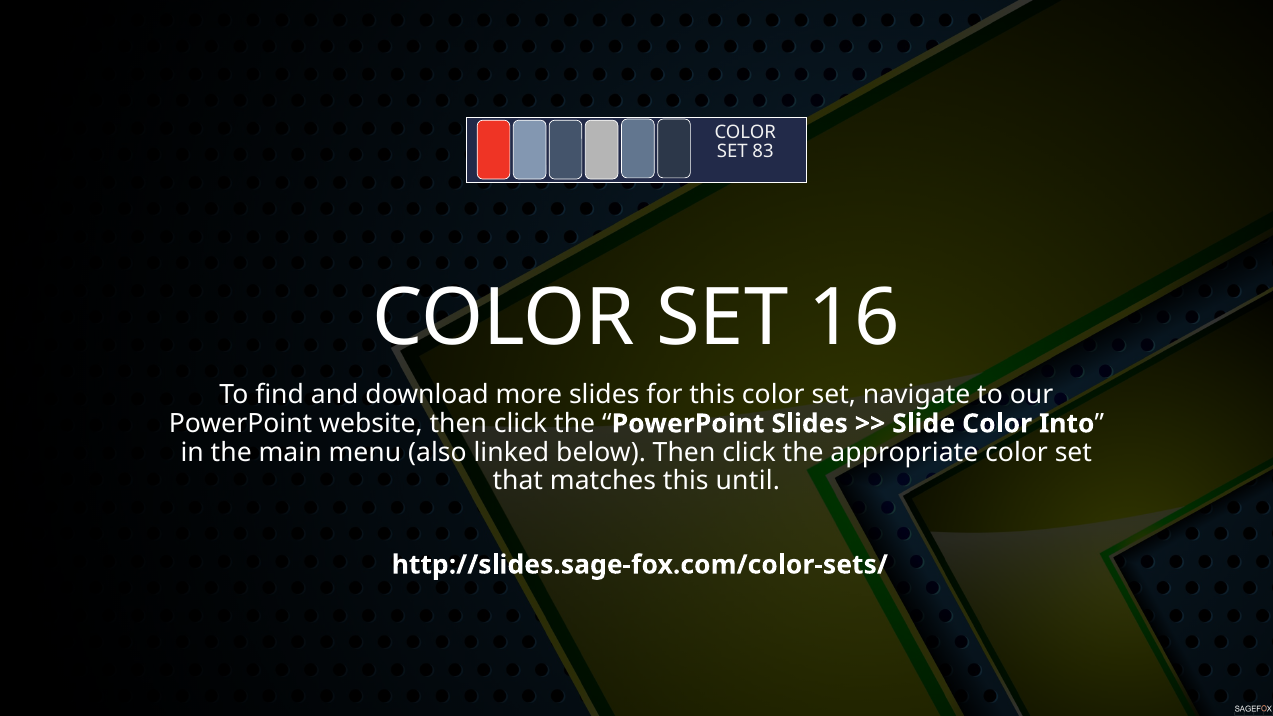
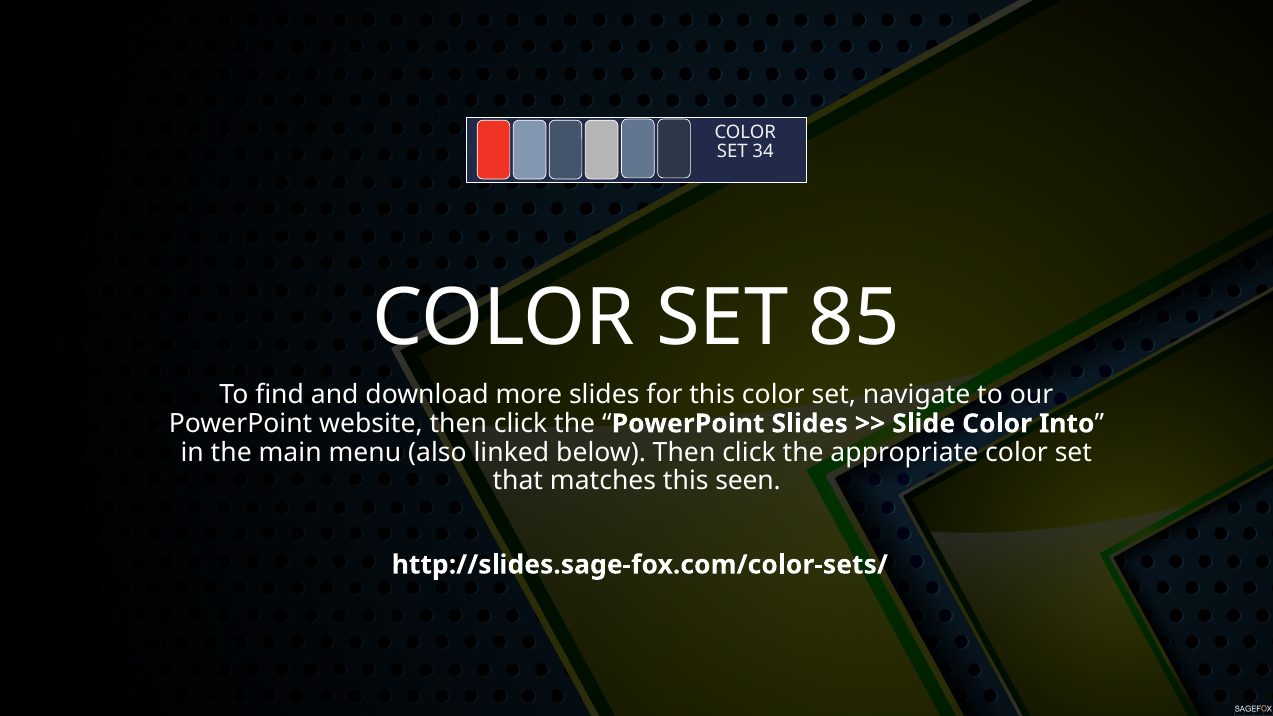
83: 83 -> 34 (763, 151)
16: 16 -> 85 (854, 318)
until: until -> seen (748, 481)
